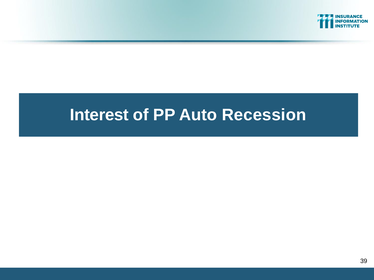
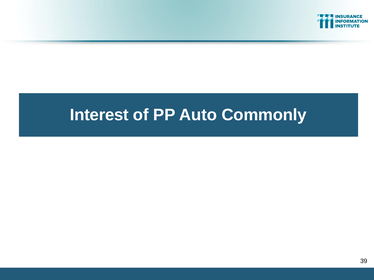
Recession: Recession -> Commonly (264, 115)
